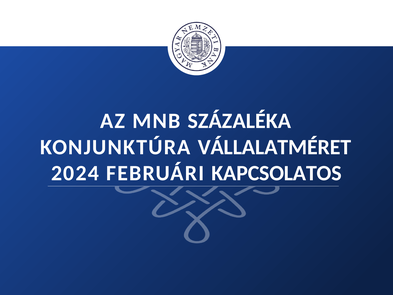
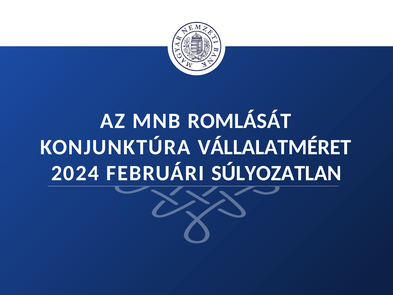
SZÁZALÉKA: SZÁZALÉKA -> ROMLÁSÁT (239, 121)
KAPCSOLATOS: KAPCSOLATOS -> SÚLYOZATLAN (277, 173)
